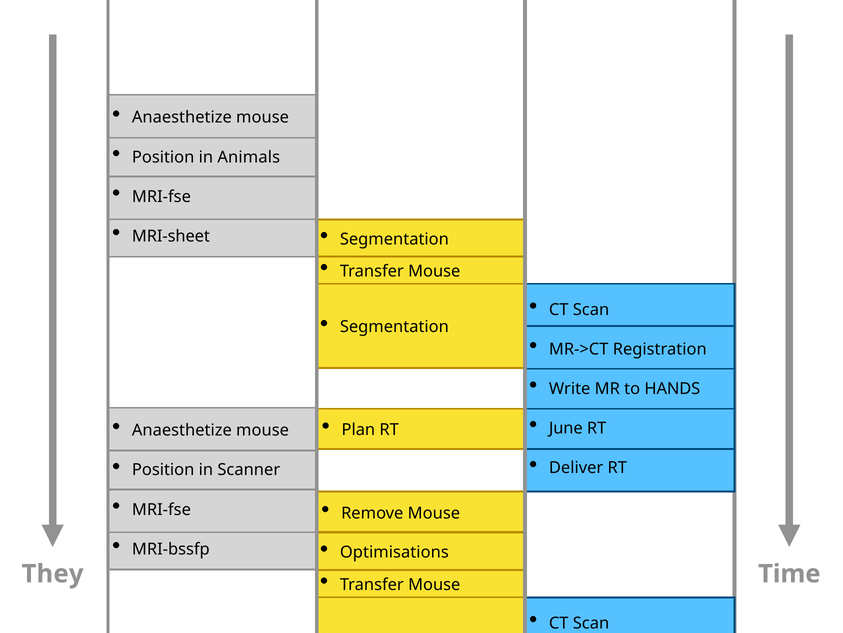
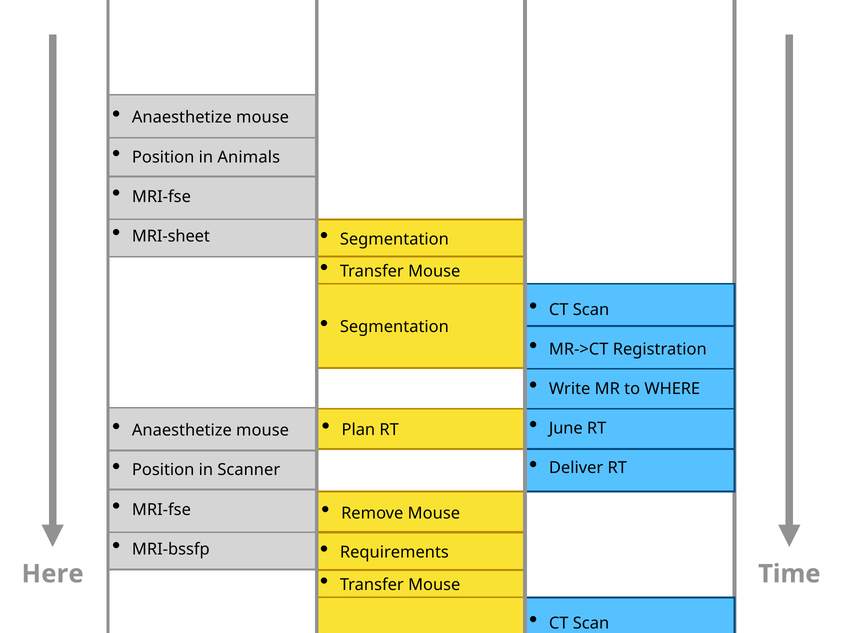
HANDS: HANDS -> WHERE (672, 388)
Optimisations: Optimisations -> Requirements (394, 552)
They: They -> Here (53, 573)
